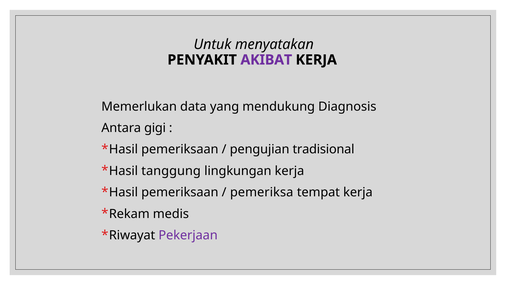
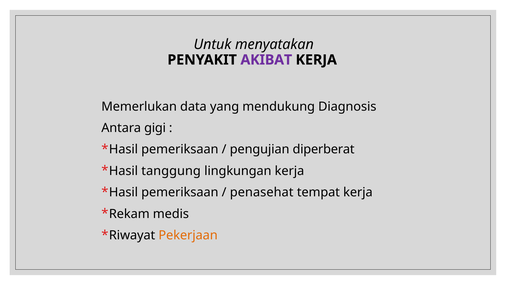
tradisional: tradisional -> diperberat (324, 149)
pemeriksa: pemeriksa -> penasehat (262, 192)
Pekerjaan colour: purple -> orange (188, 235)
